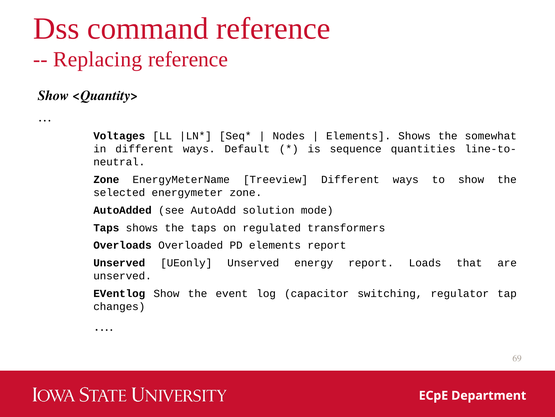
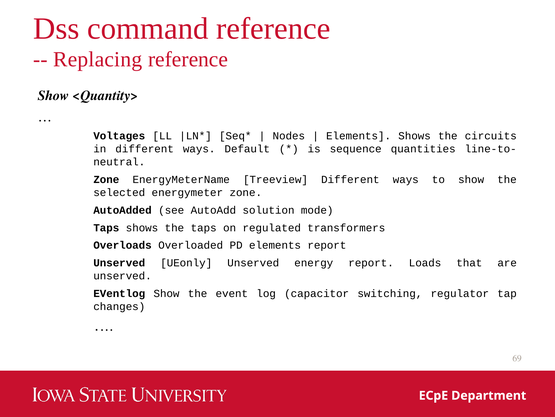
somewhat: somewhat -> circuits (491, 136)
